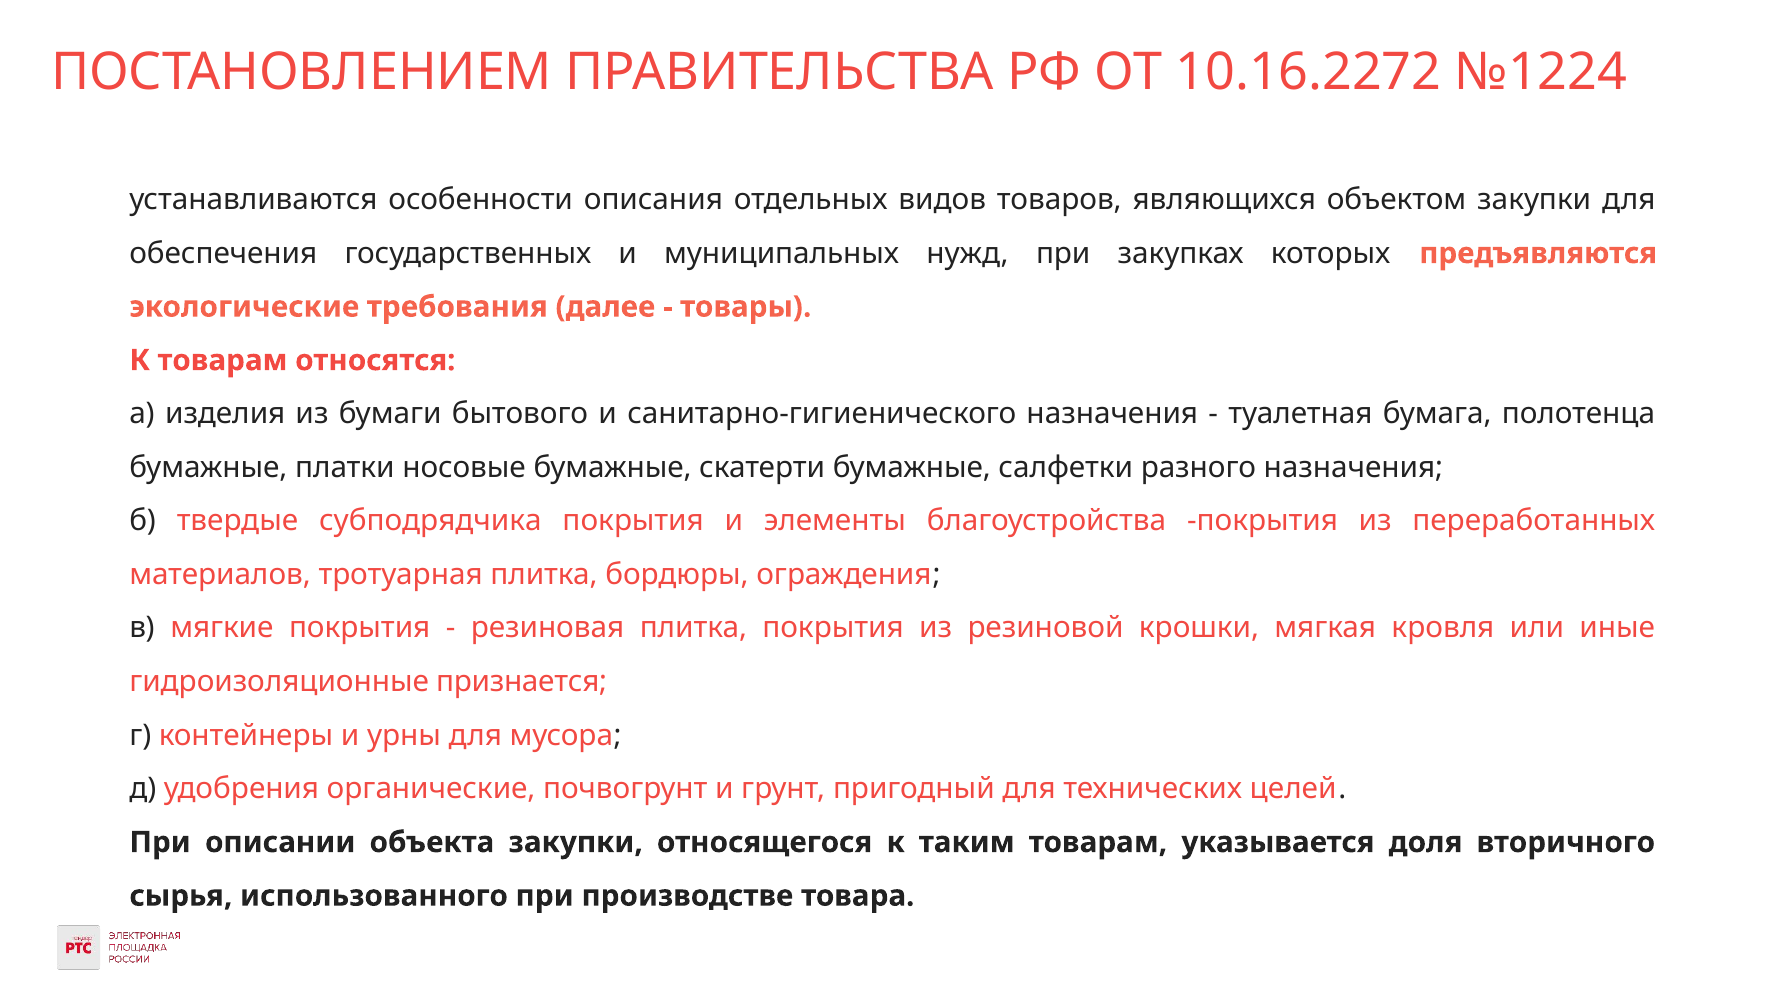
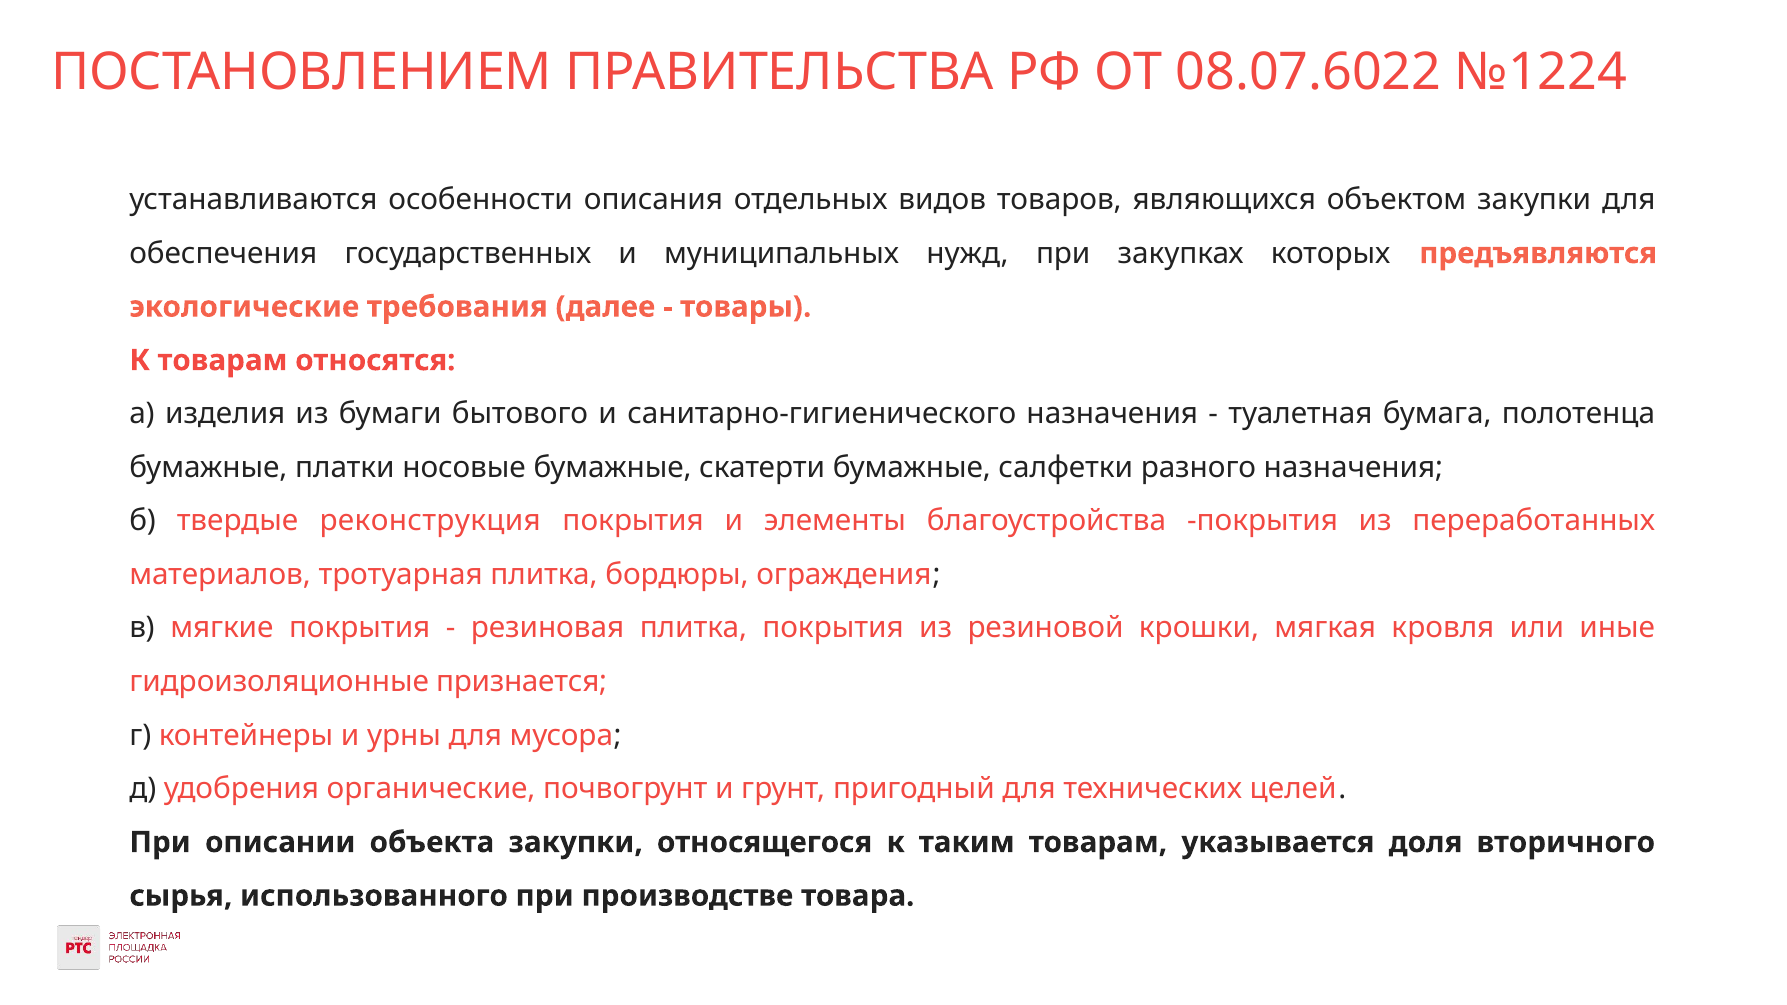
10.16.2272: 10.16.2272 -> 08.07.6022 (1309, 72)
субподрядчика: субподрядчика -> реконструкция (430, 521)
